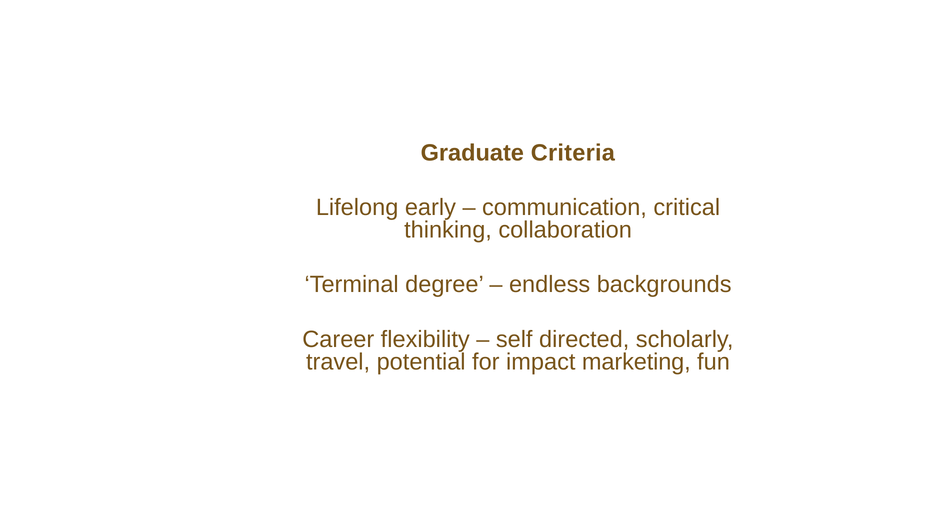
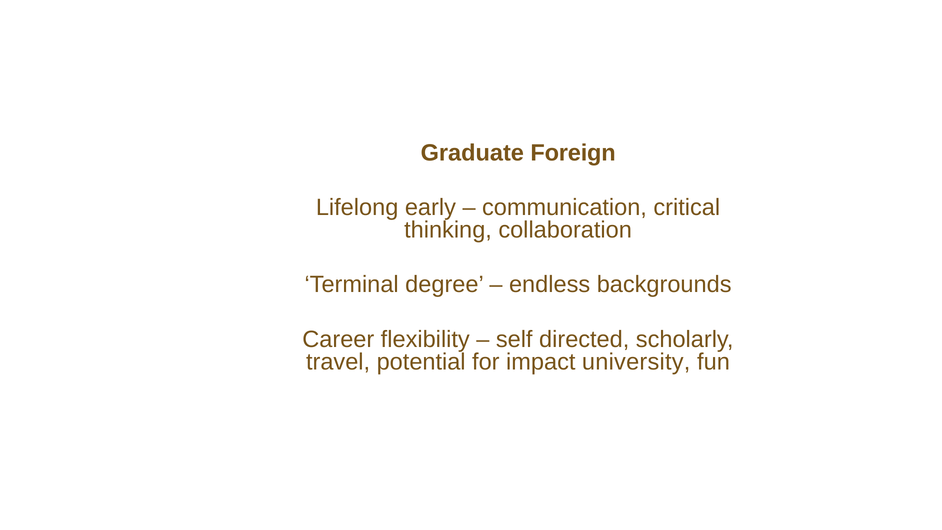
Criteria: Criteria -> Foreign (573, 153)
marketing: marketing -> university (636, 362)
